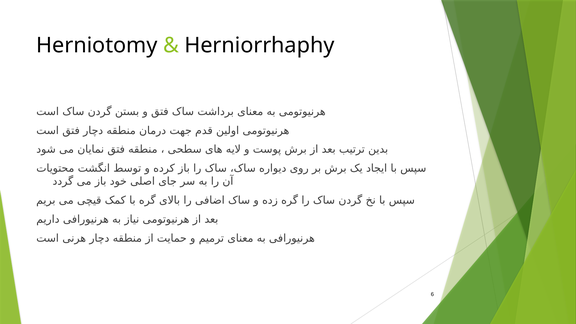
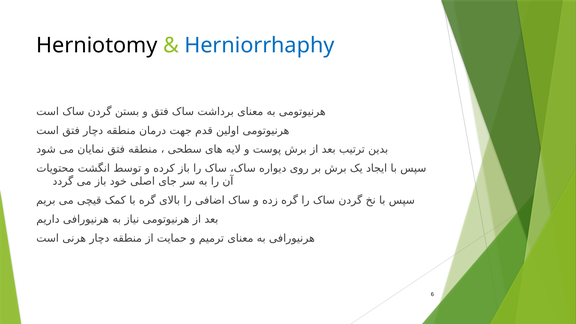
Herniorrhaphy colour: black -> blue (259, 45)
